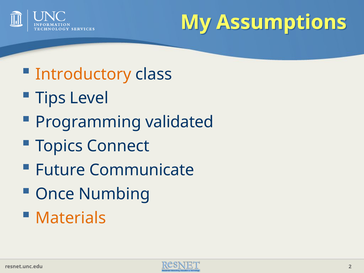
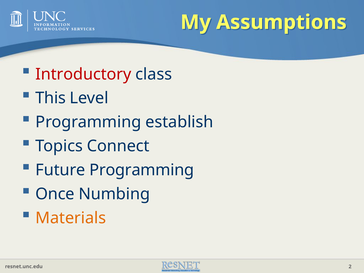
Introductory colour: orange -> red (83, 74)
Tips: Tips -> This (51, 98)
validated: validated -> establish (179, 122)
Future Communicate: Communicate -> Programming (142, 170)
